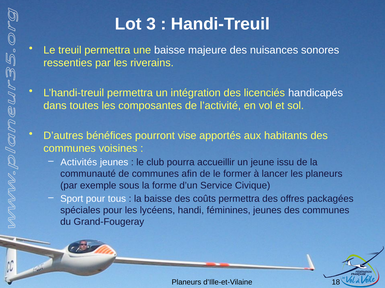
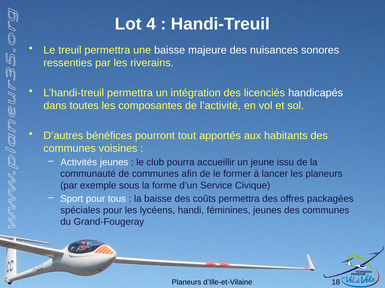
3: 3 -> 4 (151, 24)
vise: vise -> tout (187, 136)
